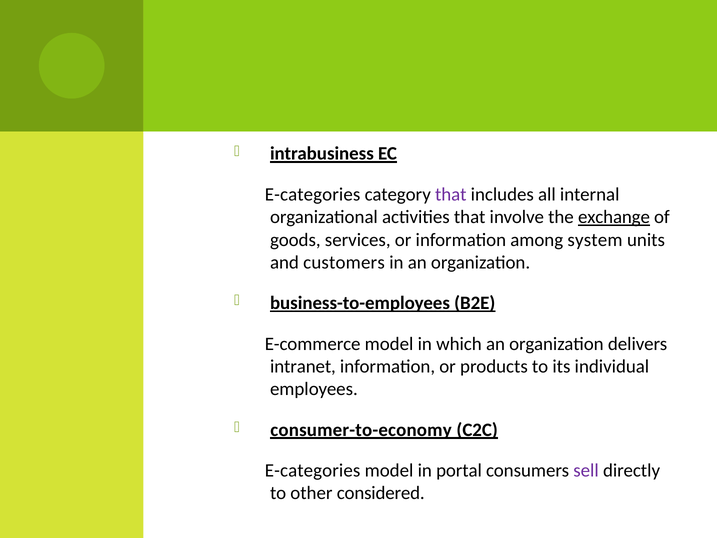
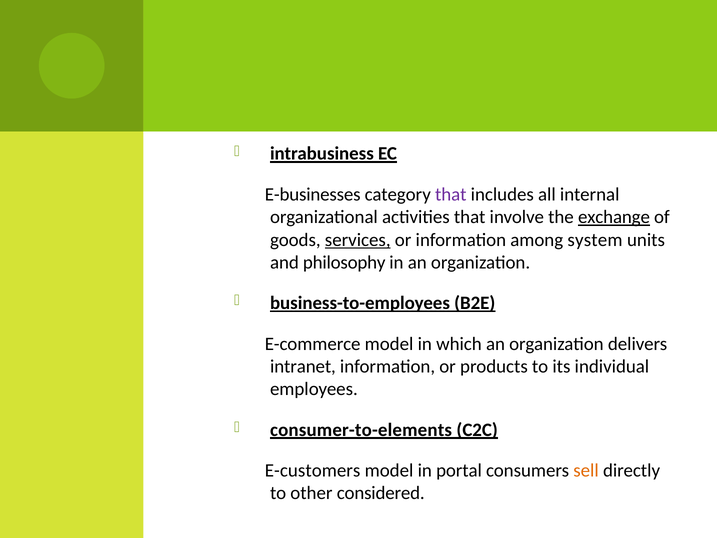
E-categories: E-categories -> E-businesses (313, 194)
services underline: none -> present (358, 240)
customers: customers -> philosophy (344, 262)
consumer-to-economy: consumer-to-economy -> consumer-to-elements (361, 430)
E-categories: E-categories -> E-customers (313, 470)
sell colour: purple -> orange (586, 470)
